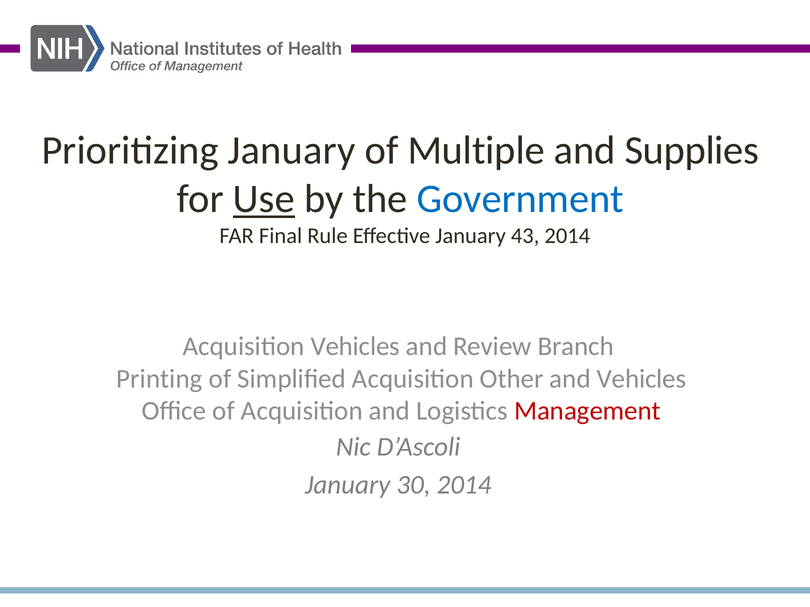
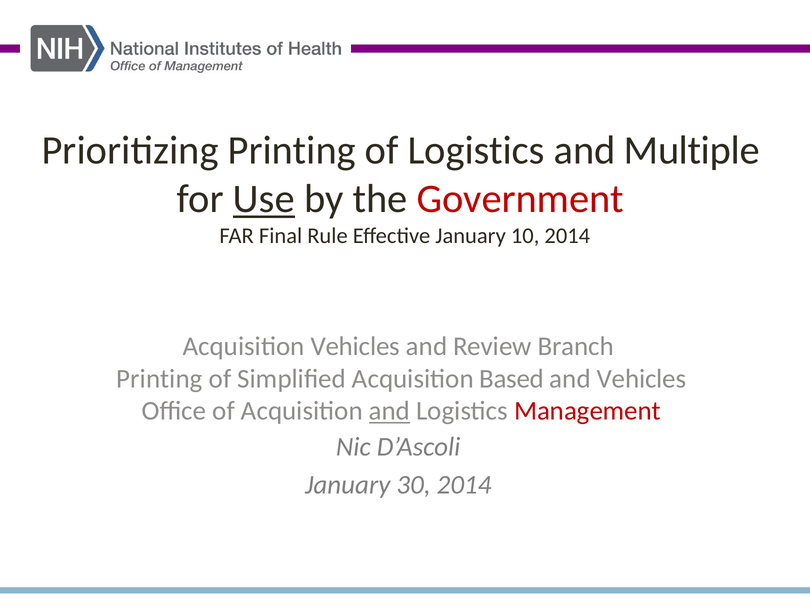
Prioritizing January: January -> Printing (292, 151)
of Multiple: Multiple -> Logistics (476, 151)
Supplies: Supplies -> Multiple (692, 151)
Government colour: blue -> red (520, 199)
43: 43 -> 10 (525, 236)
Other: Other -> Based (512, 379)
and underline: none -> present (389, 411)
